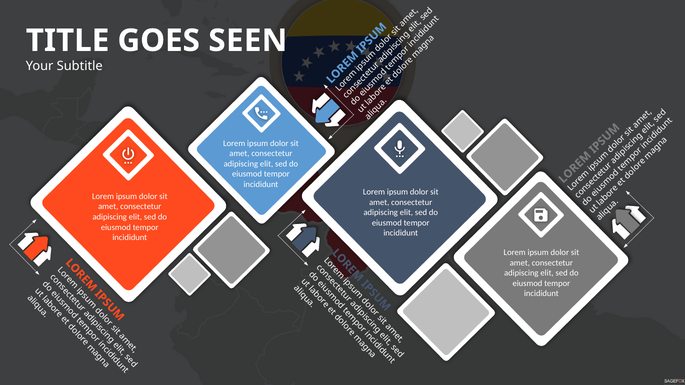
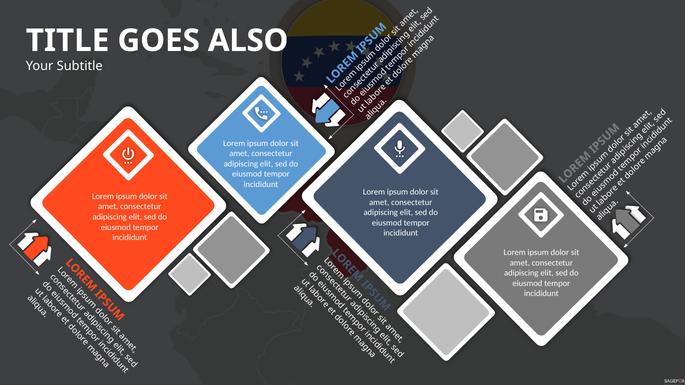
SEEN: SEEN -> ALSO (248, 41)
